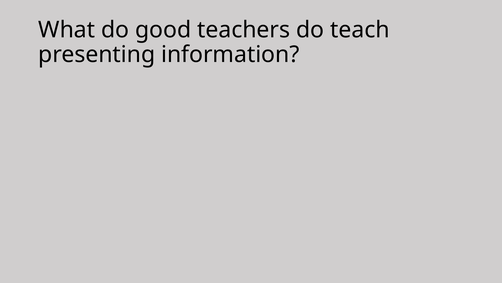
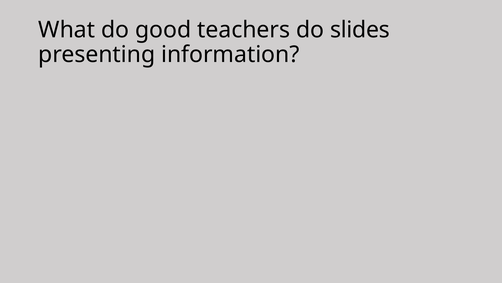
teach: teach -> slides (360, 30)
